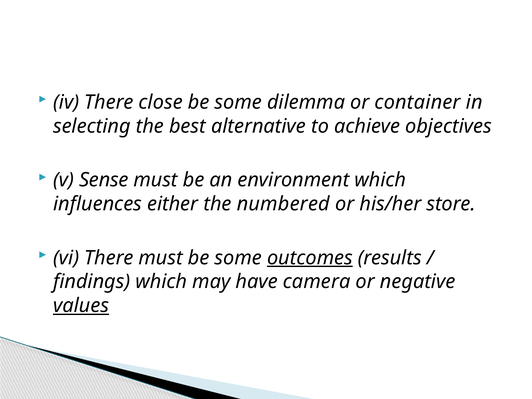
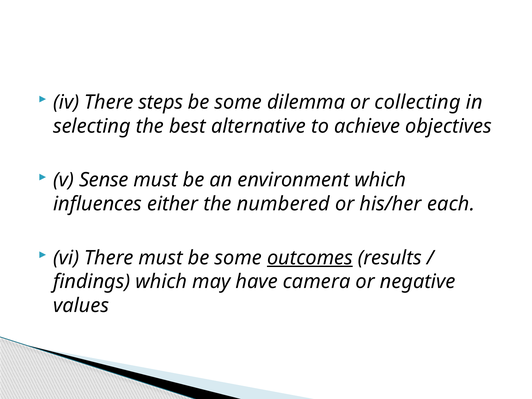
close: close -> steps (161, 102)
container: container -> collecting (418, 102)
store: store -> each (451, 204)
values underline: present -> none (81, 306)
